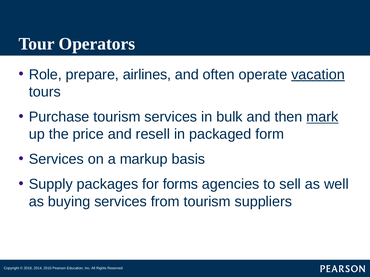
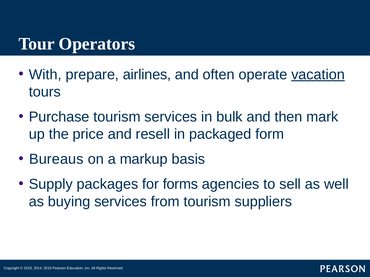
Role: Role -> With (45, 74)
mark underline: present -> none (322, 117)
Services: Services -> Bureaus (56, 159)
